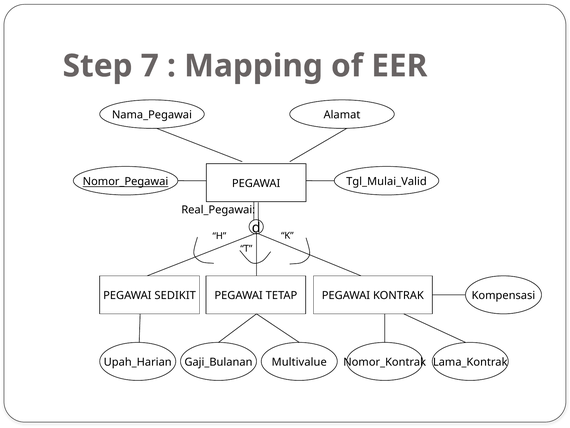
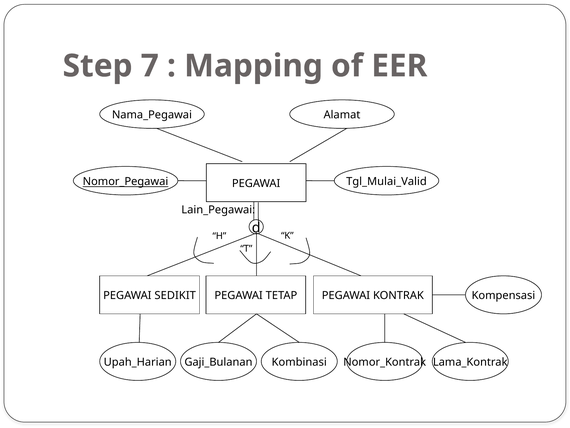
Real_Pegawai: Real_Pegawai -> Lain_Pegawai (218, 210)
Multivalue: Multivalue -> Kombinasi (299, 362)
